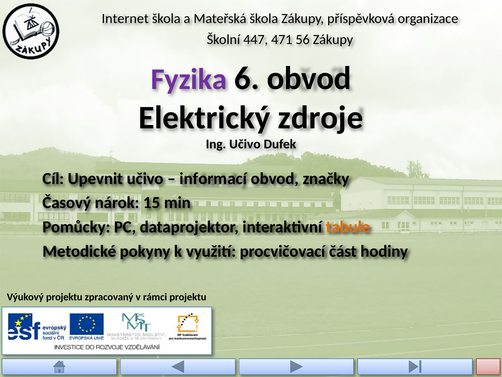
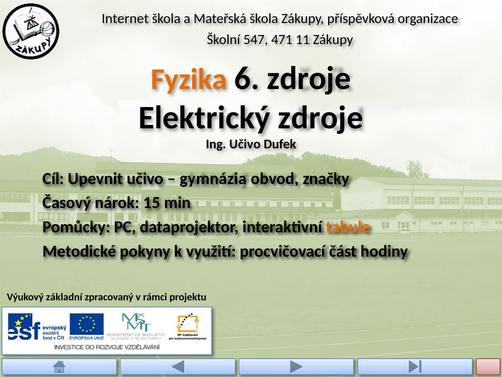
447: 447 -> 547 (256, 40)
56: 56 -> 11 (303, 40)
Fyzika colour: purple -> orange (189, 79)
6 obvod: obvod -> zdroje (309, 78)
informací: informací -> gymnázia (213, 178)
Výukový projektu: projektu -> základní (64, 297)
